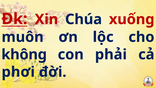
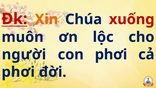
Xin colour: red -> orange (46, 19)
không: không -> người (24, 54)
con phải: phải -> phơi (111, 54)
